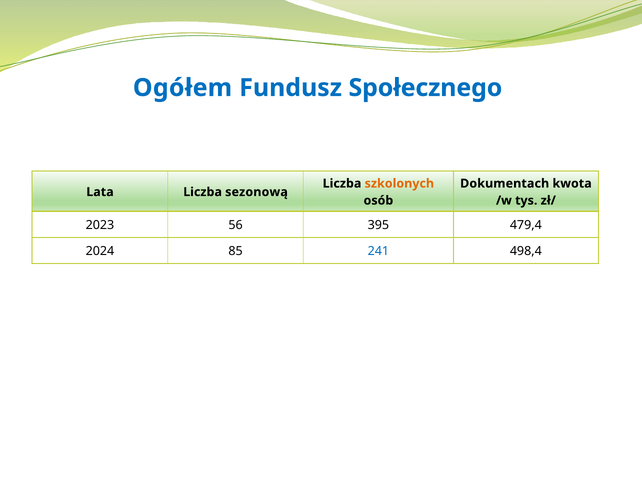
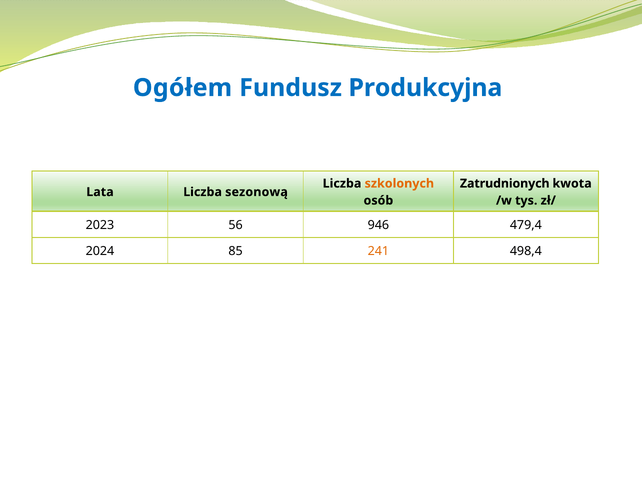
Społecznego: Społecznego -> Produkcyjna (425, 88)
Dokumentach: Dokumentach -> Zatrudnionych (505, 184)
395: 395 -> 946 (378, 225)
241 colour: blue -> orange (378, 251)
